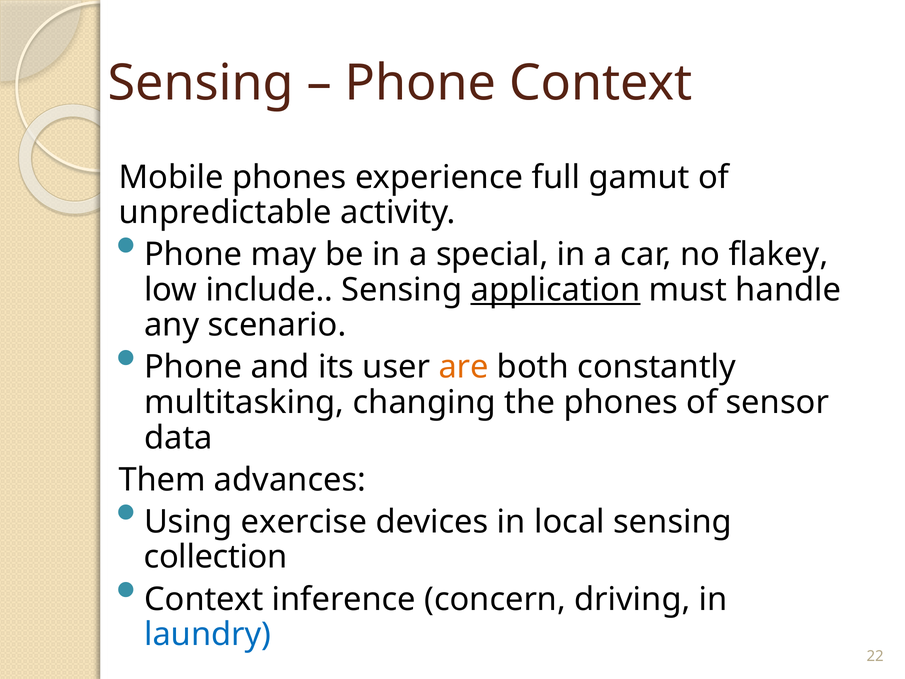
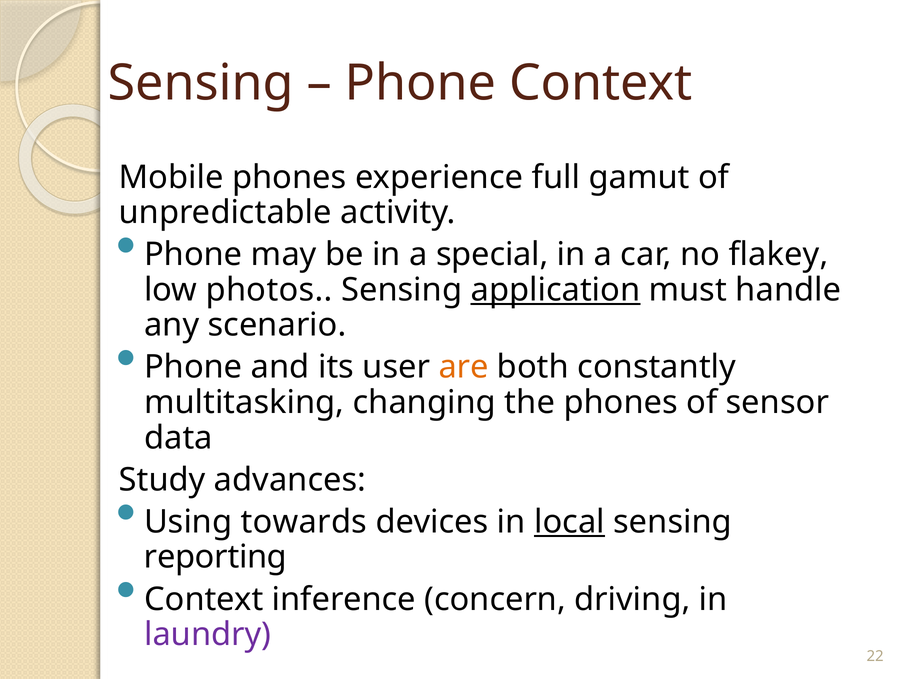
include: include -> photos (269, 290)
Them: Them -> Study (162, 480)
exercise: exercise -> towards (304, 522)
local underline: none -> present (569, 522)
collection: collection -> reporting (215, 557)
laundry colour: blue -> purple (208, 634)
